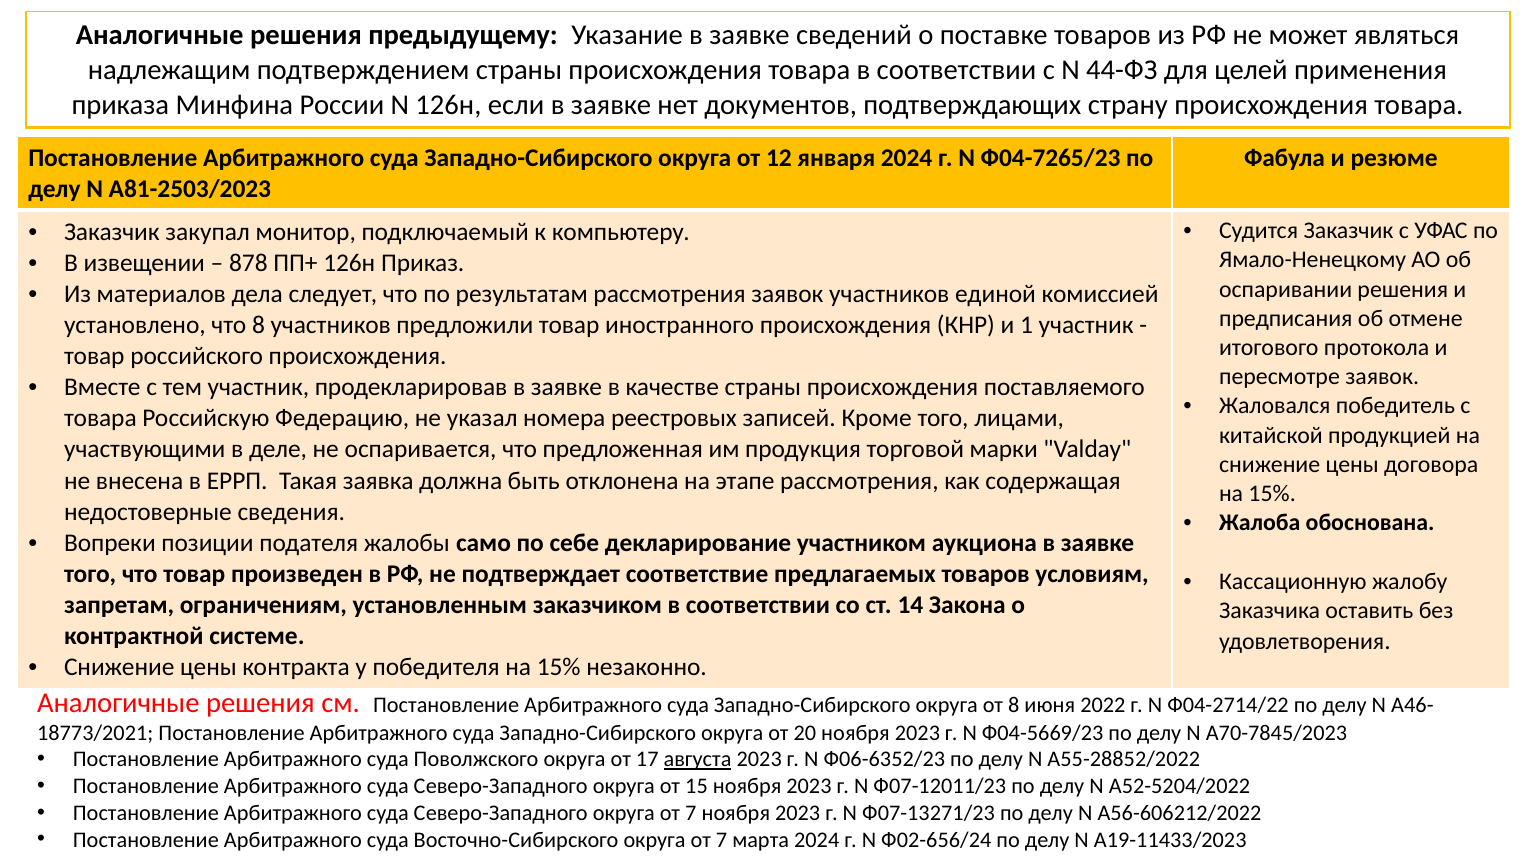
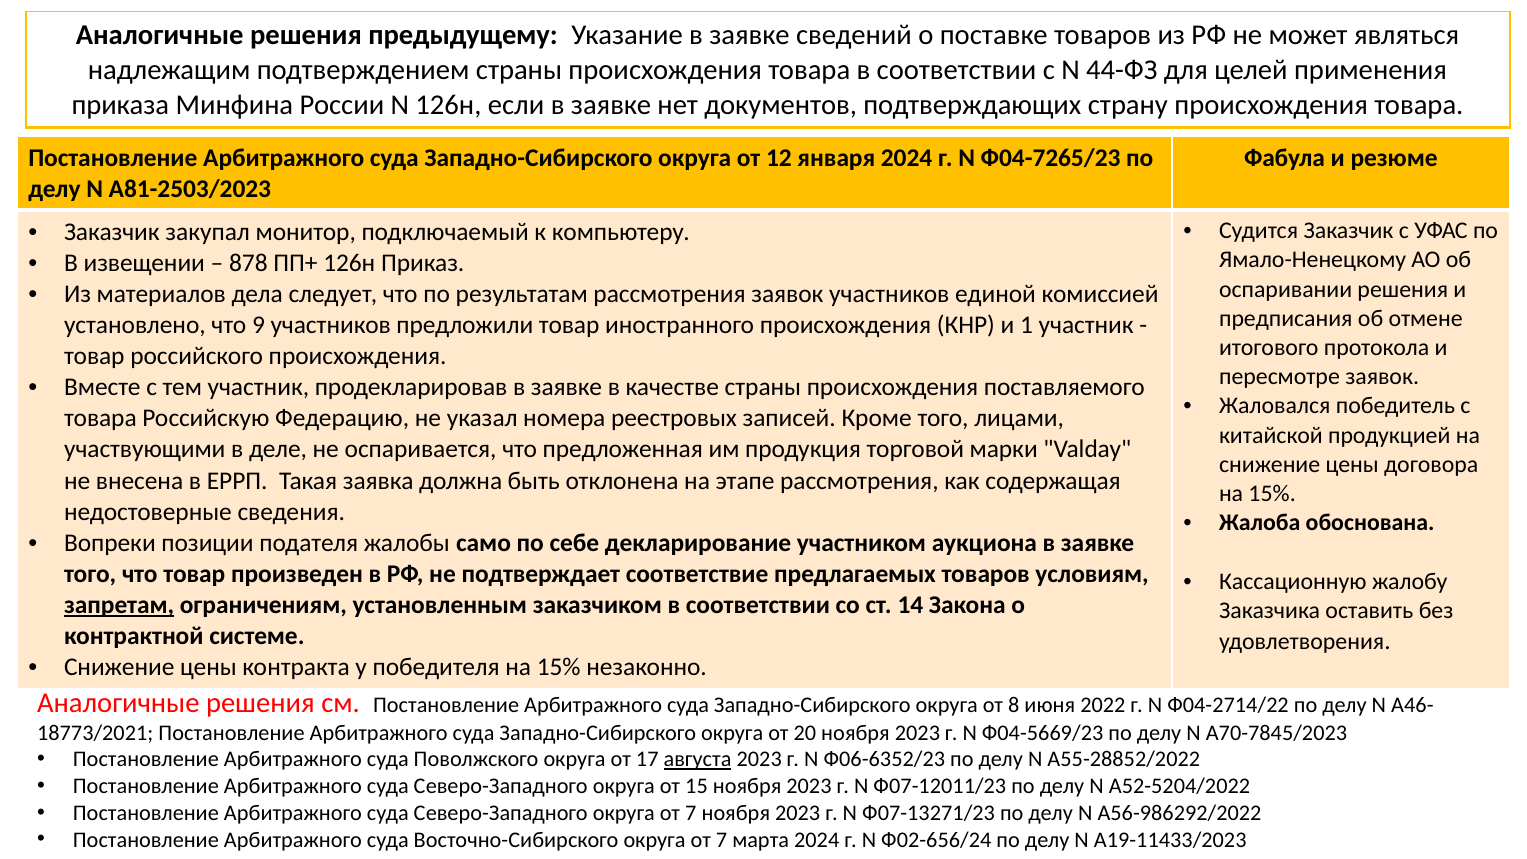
что 8: 8 -> 9 (258, 325)
запретам underline: none -> present (119, 605)
А56-606212/2022: А56-606212/2022 -> А56-986292/2022 (1180, 813)
